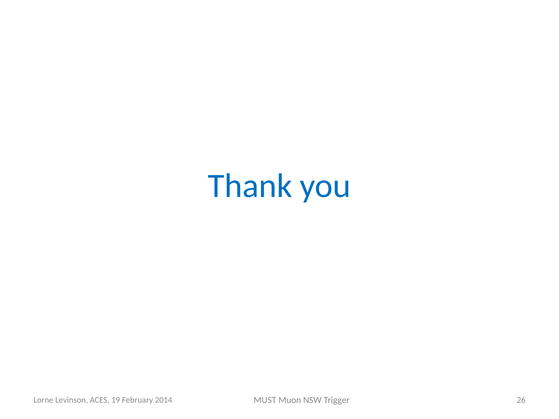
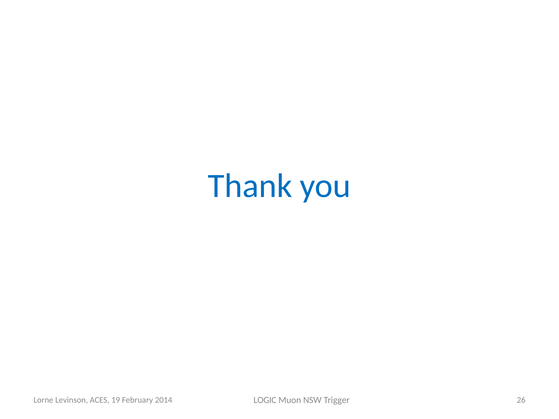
MUST: MUST -> LOGIC (265, 400)
